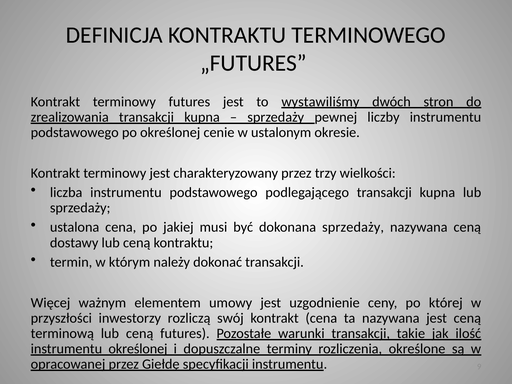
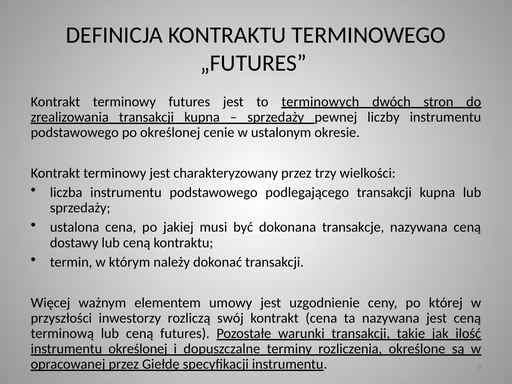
wystawiliśmy: wystawiliśmy -> terminowych (320, 102)
dokonana sprzedaży: sprzedaży -> transakcje (353, 227)
